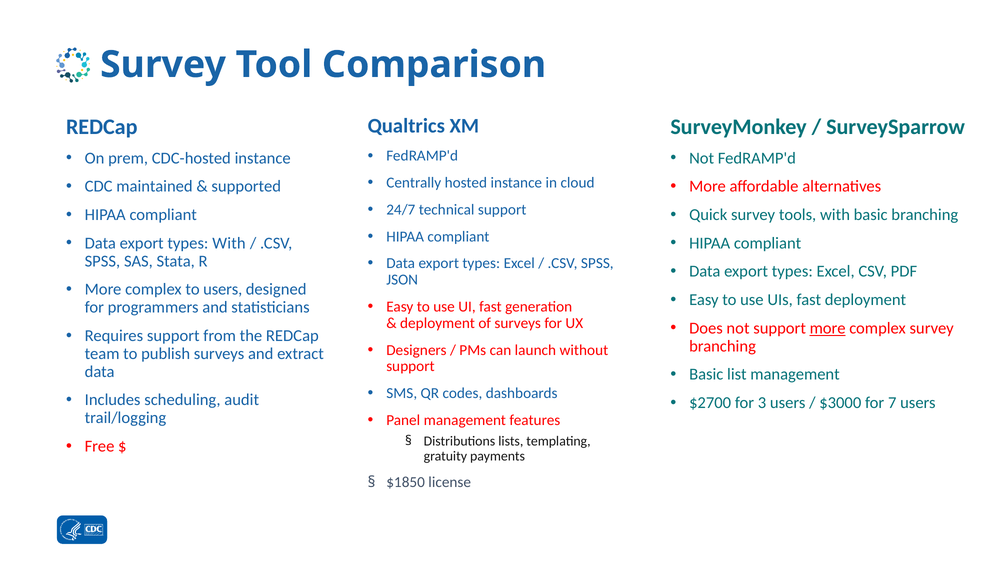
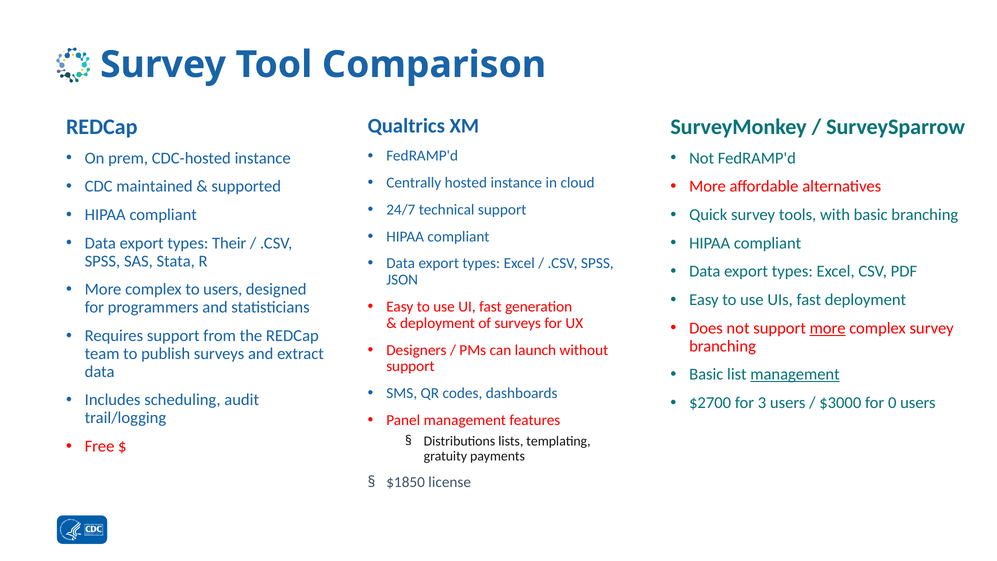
types With: With -> Their (229, 243)
management underline: none -> present (795, 374)
7: 7 -> 0 (892, 403)
